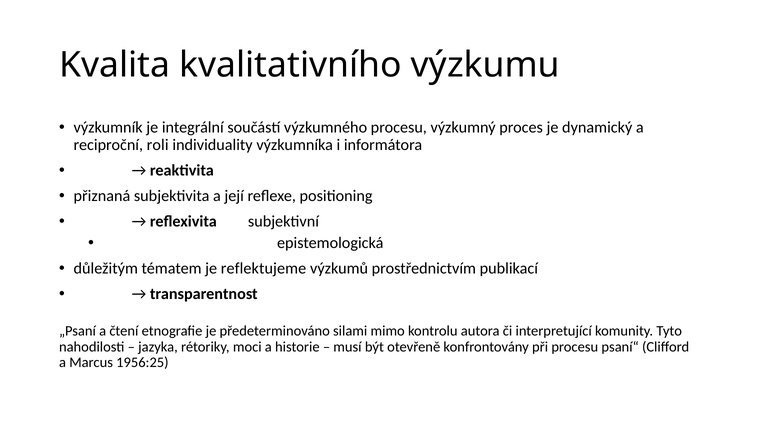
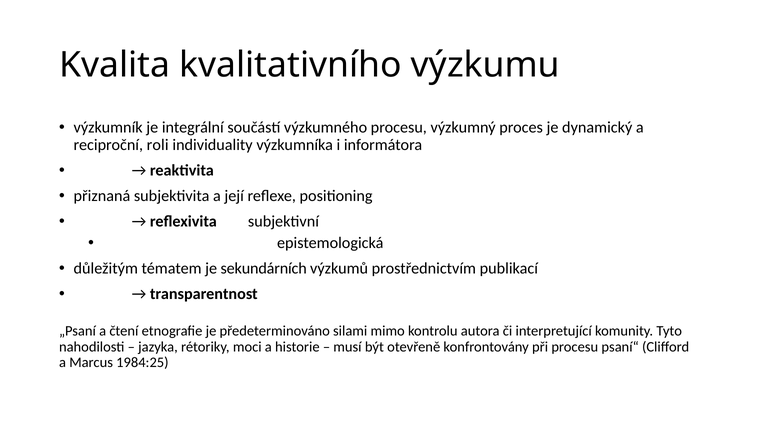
reflektujeme: reflektujeme -> sekundárních (264, 269)
1956:25: 1956:25 -> 1984:25 (142, 363)
